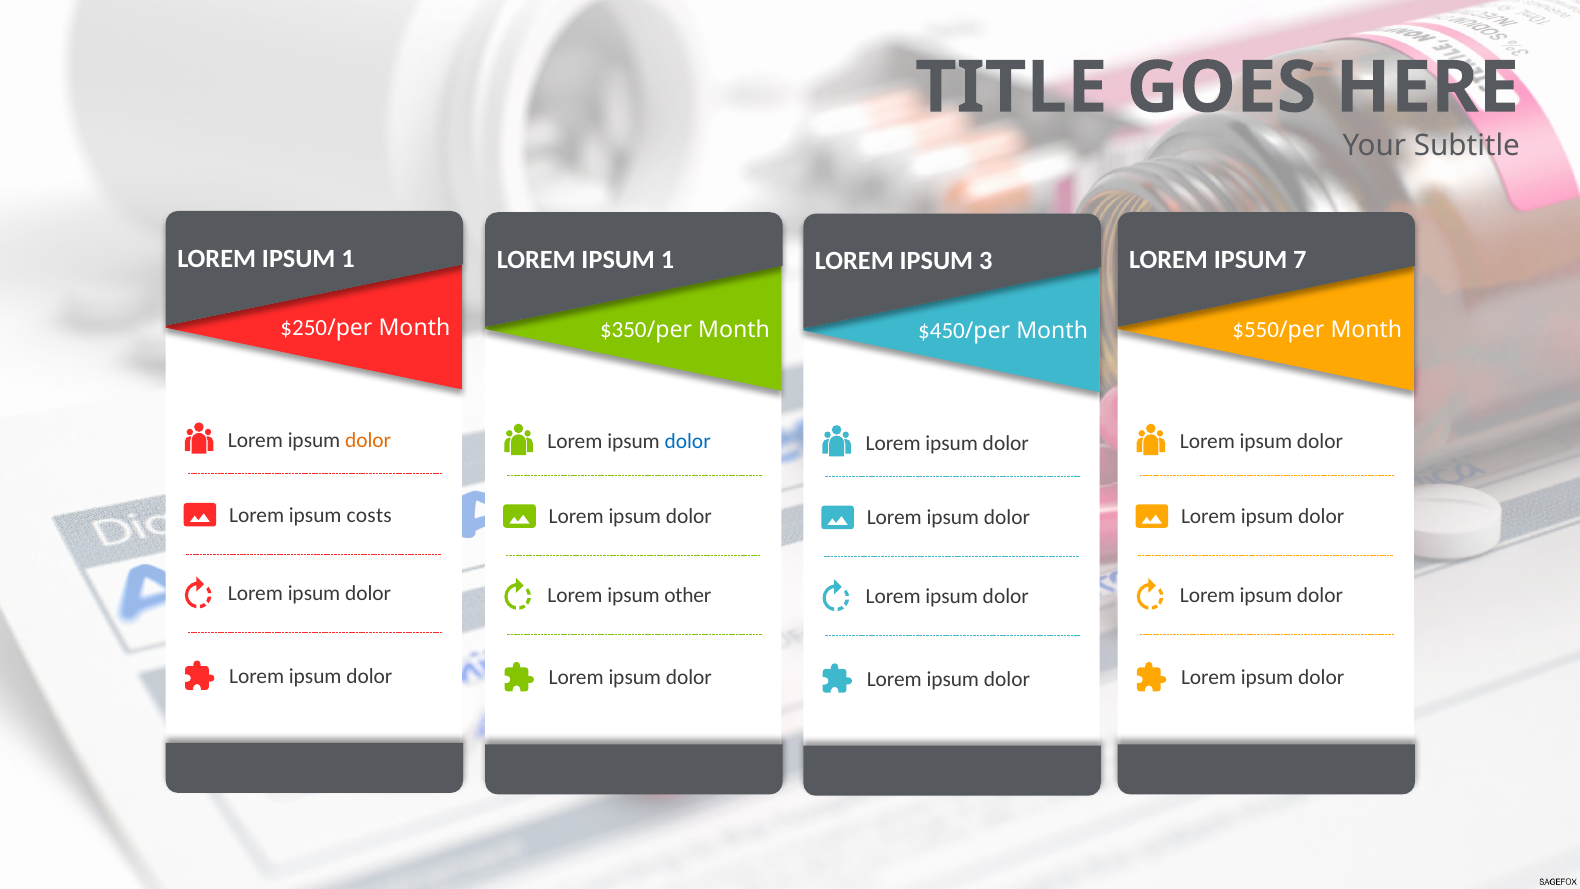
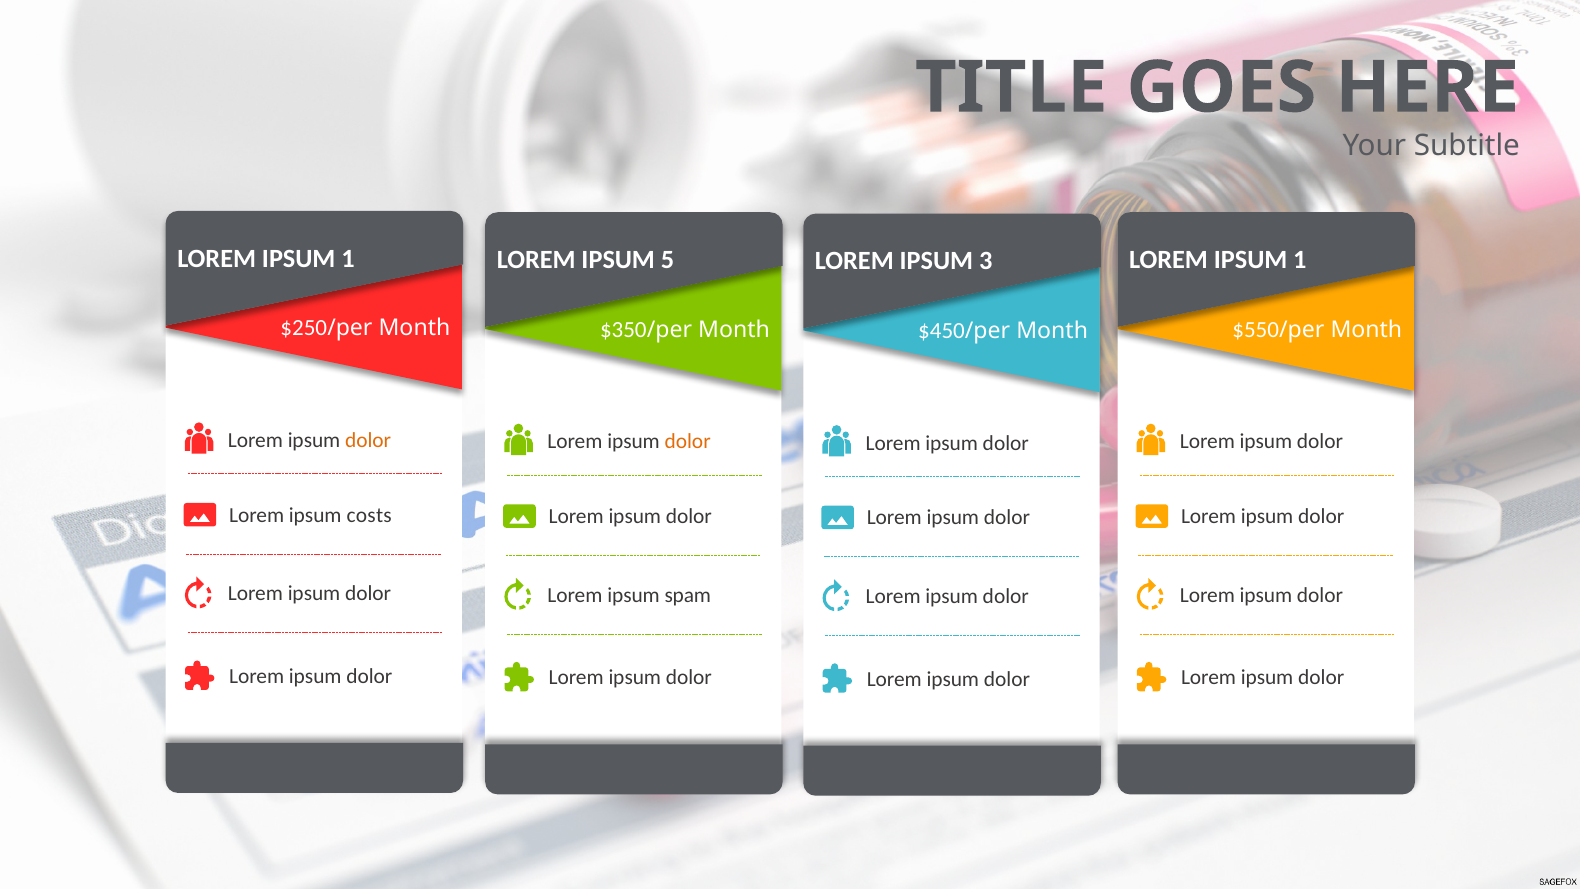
1: 1 -> 5 (668, 260)
7: 7 -> 1 (1300, 260)
dolor colour: blue -> orange (688, 442)
other: other -> spam (688, 595)
